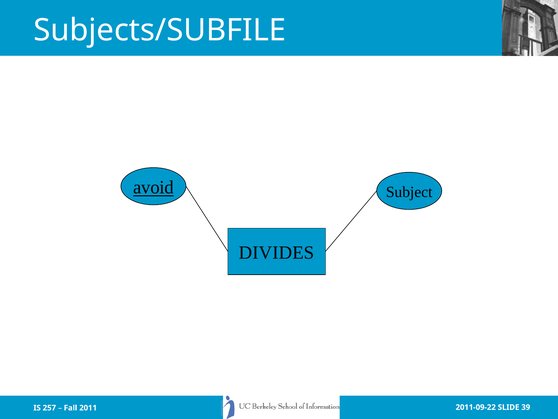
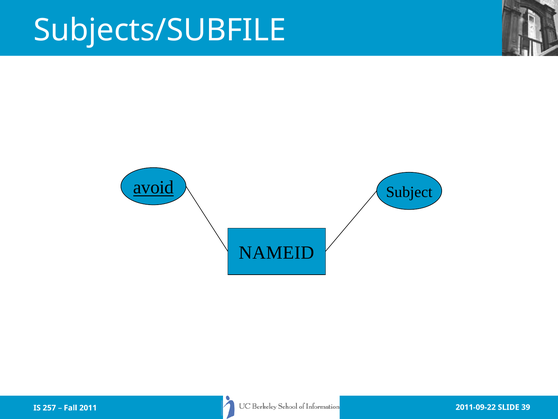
DIVIDES: DIVIDES -> NAMEID (277, 252)
